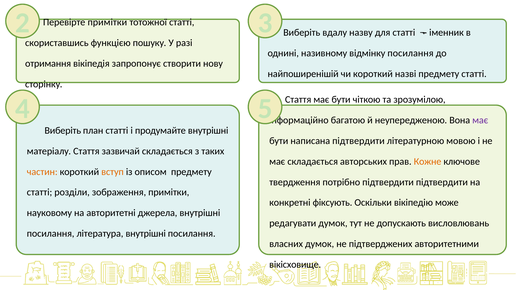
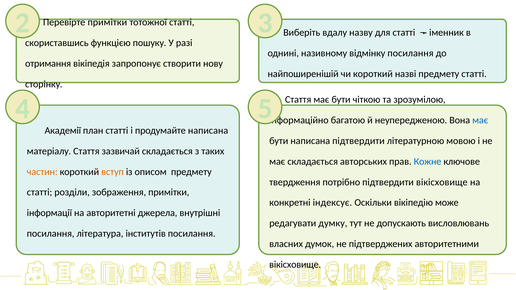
має colour: purple -> blue (480, 120)
Виберіть: Виберіть -> Академії (63, 131)
продумайте внутрішні: внутрішні -> написана (208, 131)
Кожне colour: orange -> blue (428, 162)
підтвердити підтвердити: підтвердити -> вікісховище (442, 182)
фіксують: фіксують -> індексує (332, 203)
науковому: науковому -> інформації (49, 213)
редагувати думок: думок -> думку (333, 223)
література внутрішні: внутрішні -> інститутів (146, 234)
